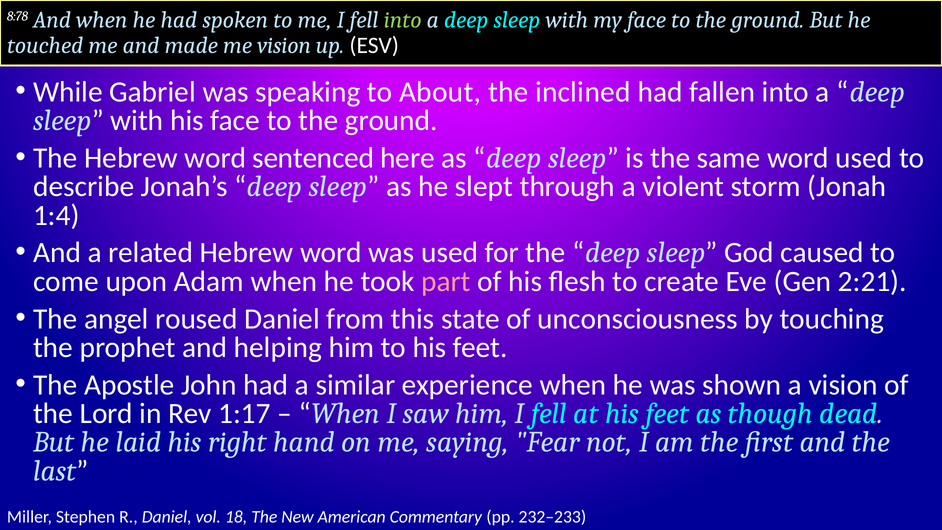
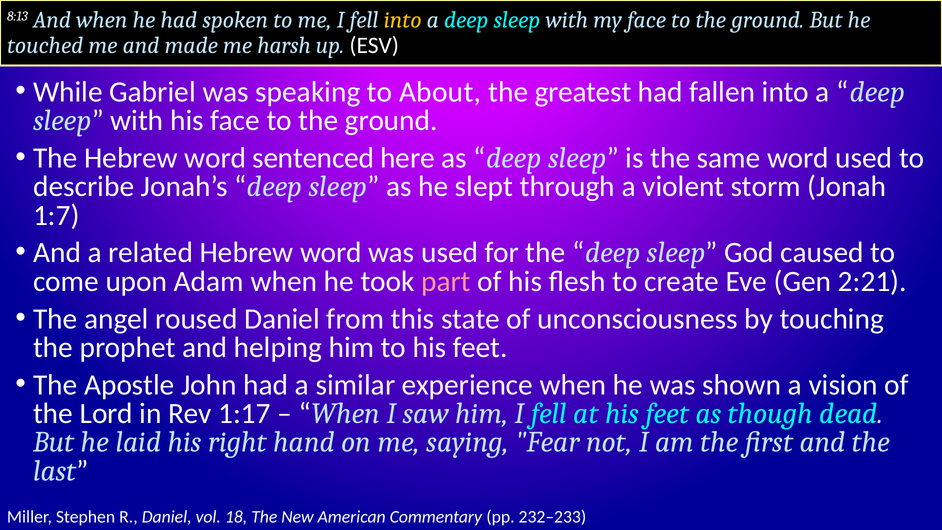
8:78: 8:78 -> 8:13 (17, 16)
into colour: light green -> yellow (403, 20)
me vision: vision -> harsh (284, 45)
inclined: inclined -> greatest (583, 92)
1:4: 1:4 -> 1:7 (56, 215)
